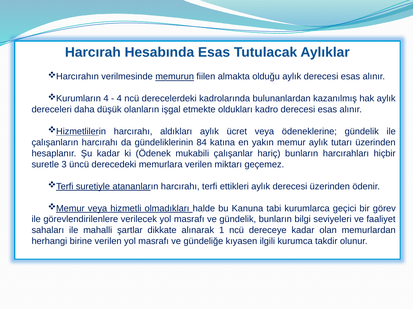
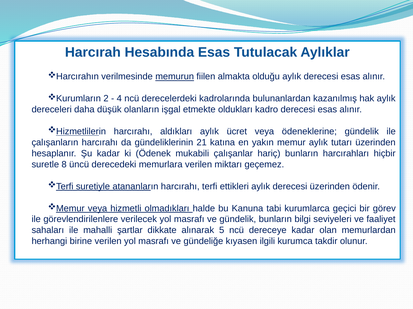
4: 4 -> 2 (106, 99)
84: 84 -> 21 (202, 143)
3: 3 -> 8 (64, 165)
1: 1 -> 5 (222, 231)
